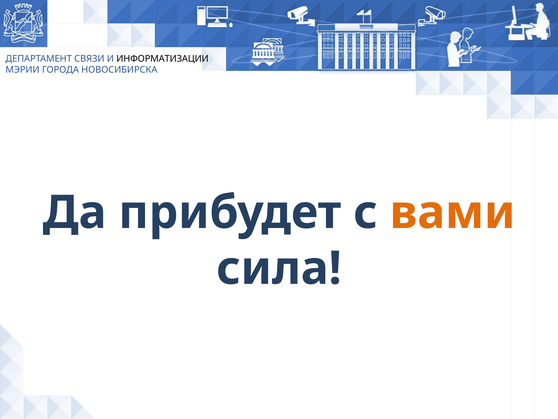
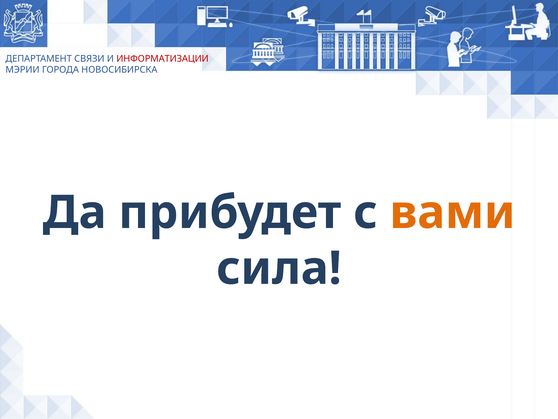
ИНФОРМАТИЗАЦИИ colour: black -> red (163, 59)
